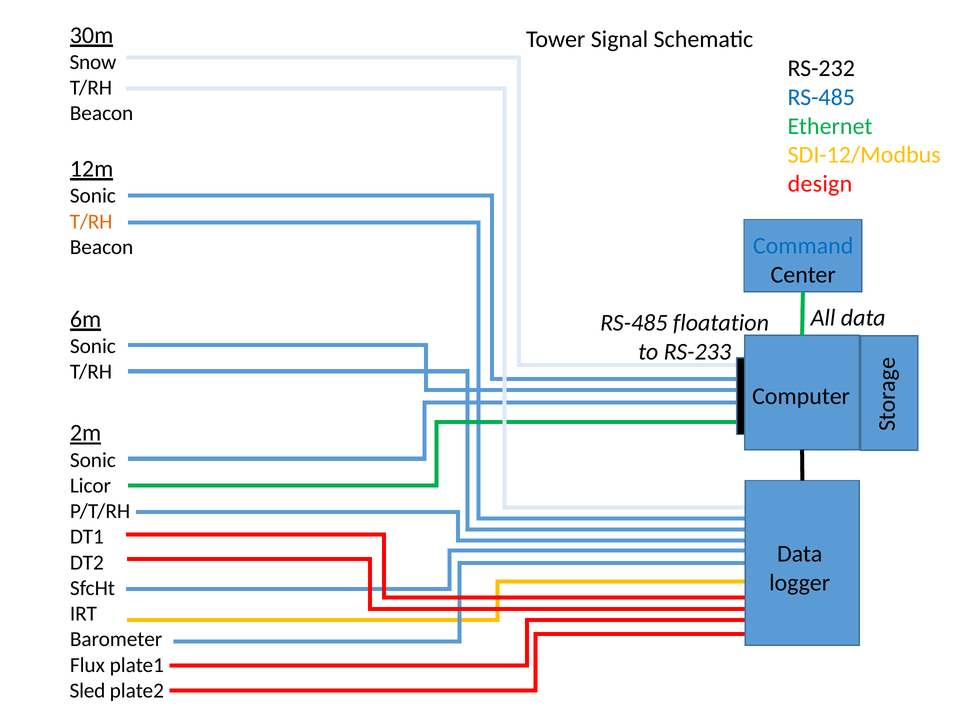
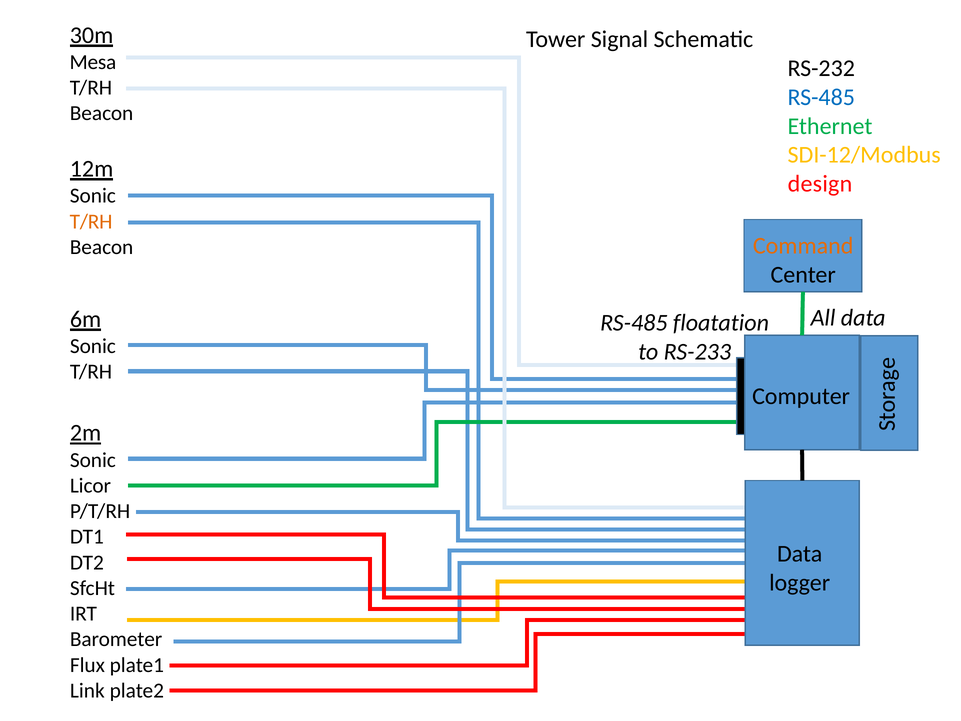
Snow: Snow -> Mesa (93, 62)
Command colour: blue -> orange (803, 246)
Sled: Sled -> Link (87, 690)
